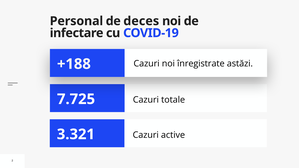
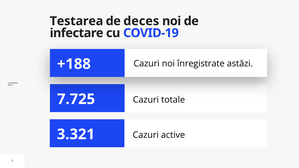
Personal: Personal -> Testarea (76, 21)
